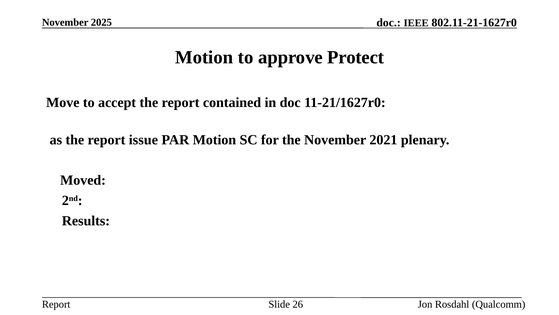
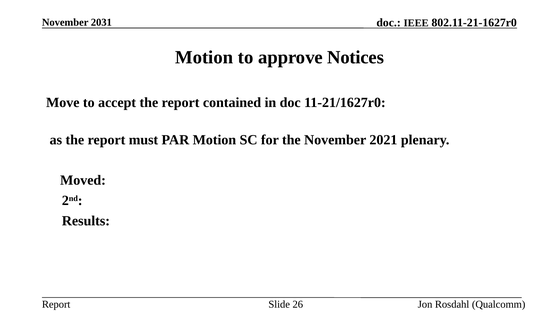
2025: 2025 -> 2031 (101, 22)
Protect: Protect -> Notices (356, 57)
issue: issue -> must (143, 139)
